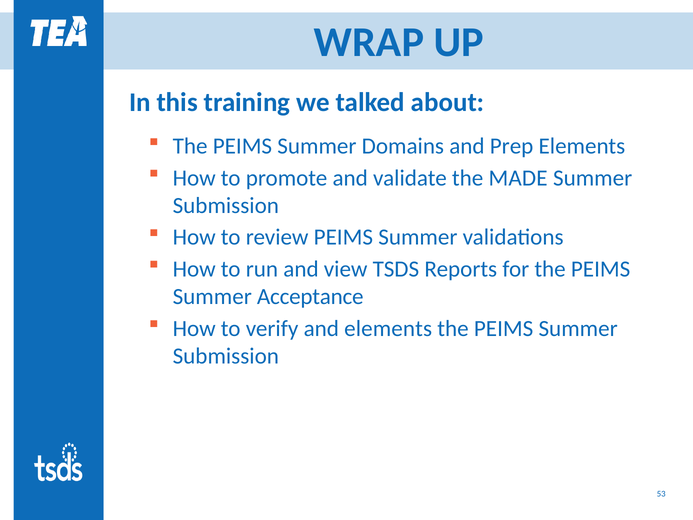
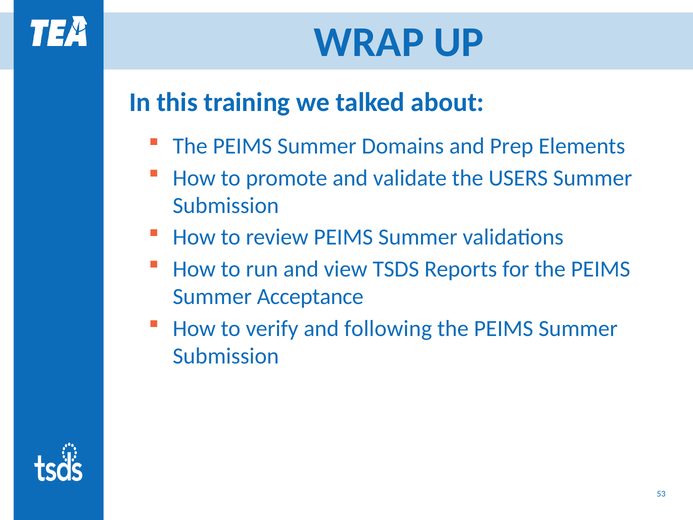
MADE: MADE -> USERS (518, 178)
and elements: elements -> following (388, 328)
